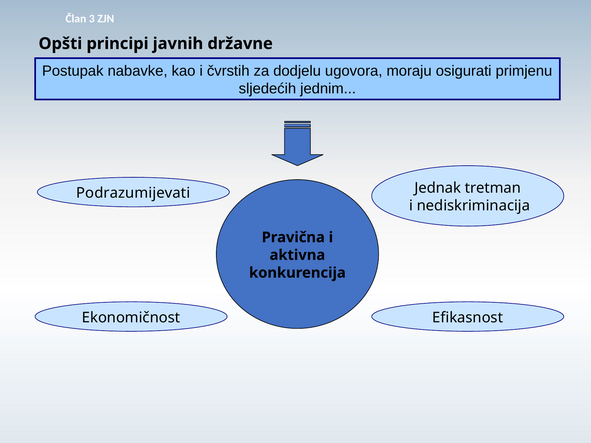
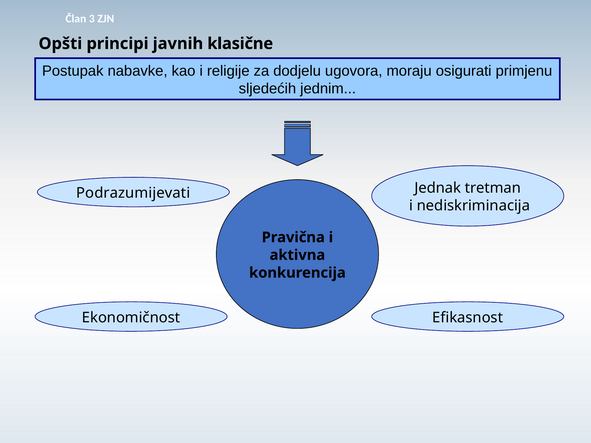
državne: državne -> klasične (240, 44)
čvrstih: čvrstih -> religije (228, 71)
